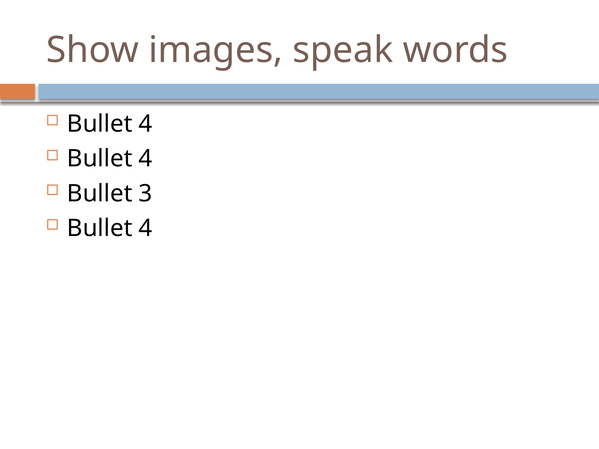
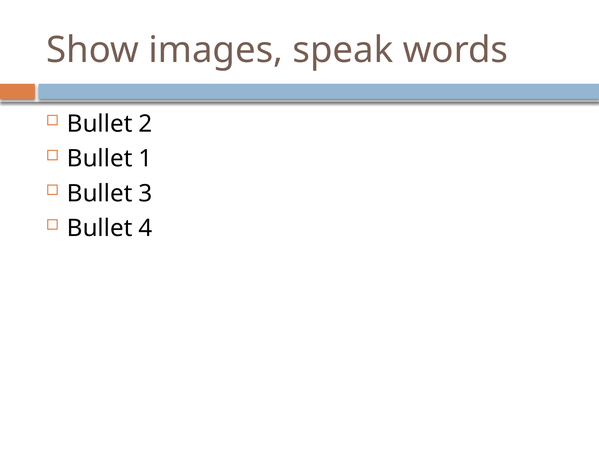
4: 4 -> 2 (146, 124)
4: 4 -> 1 (146, 159)
